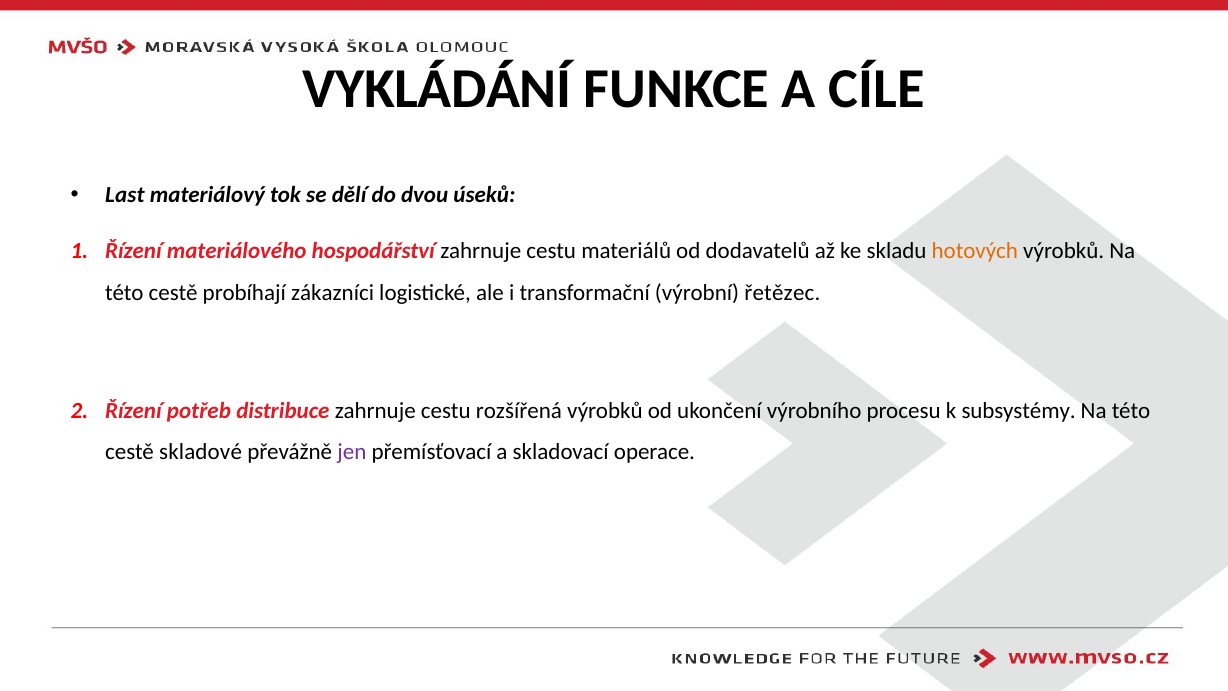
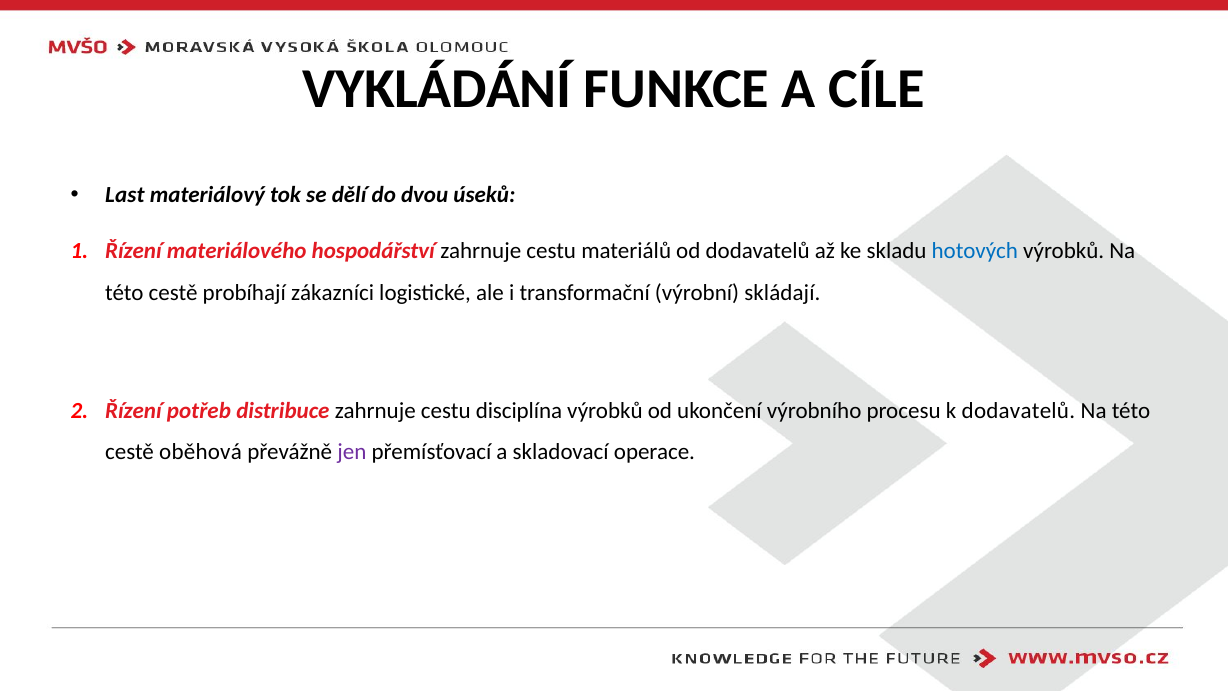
hotových colour: orange -> blue (975, 251)
řetězec: řetězec -> skládají (782, 293)
rozšířená: rozšířená -> disciplína (519, 410)
k subsystémy: subsystémy -> dodavatelů (1018, 410)
skladové: skladové -> oběhová (200, 452)
